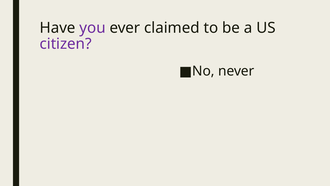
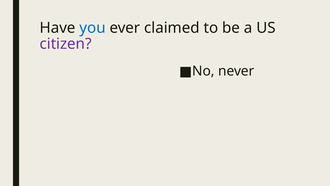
you colour: purple -> blue (93, 28)
